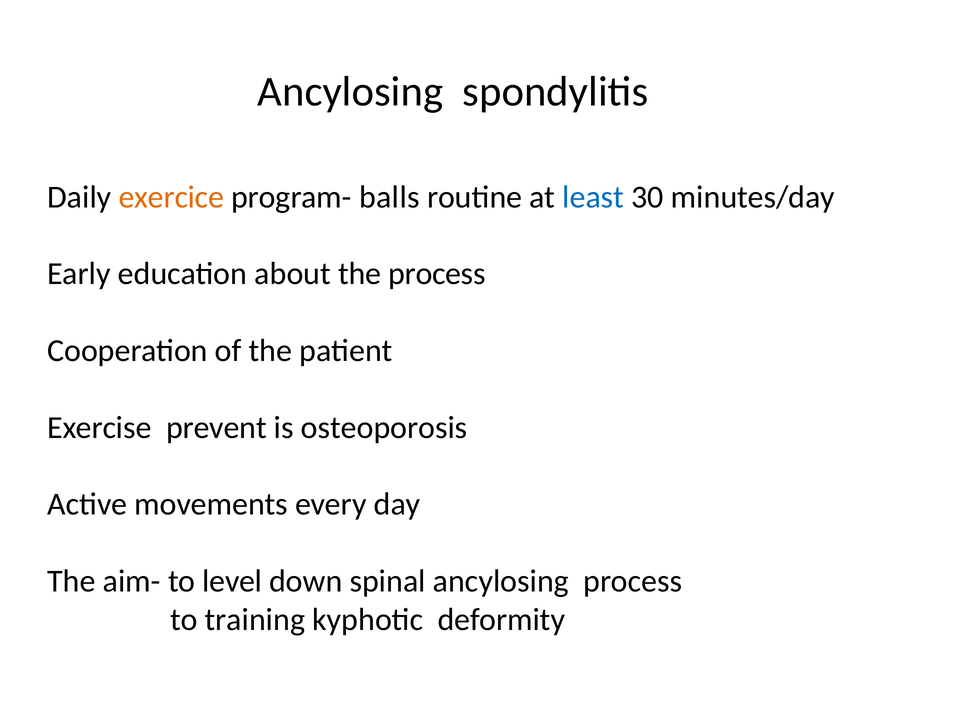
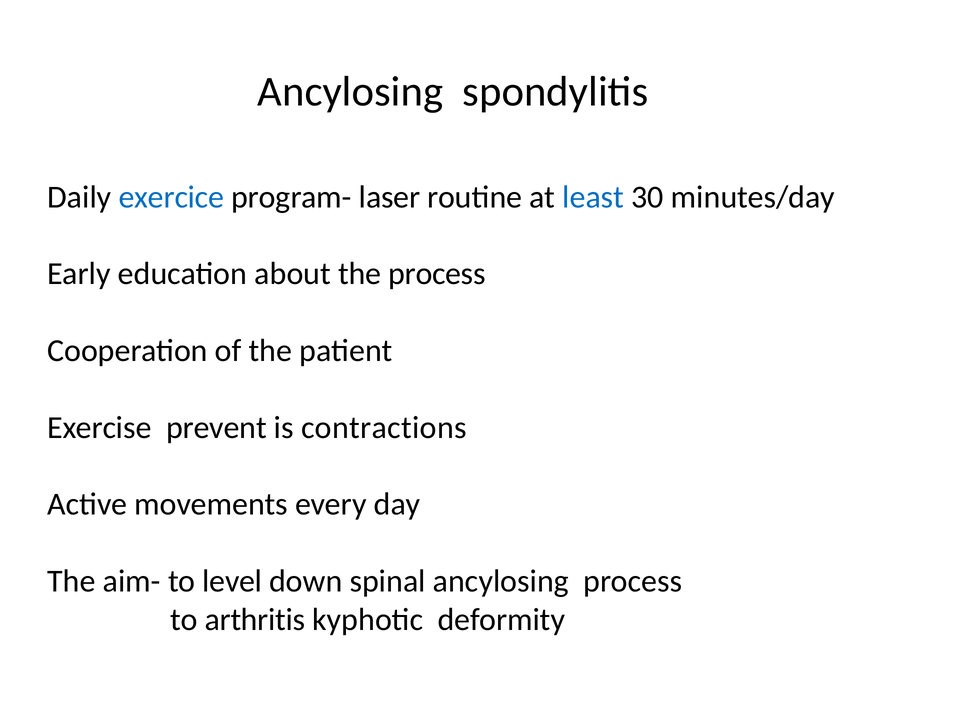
exercice colour: orange -> blue (171, 197)
balls: balls -> laser (390, 197)
osteoporosis: osteoporosis -> contractions (384, 428)
training: training -> arthritis (255, 620)
